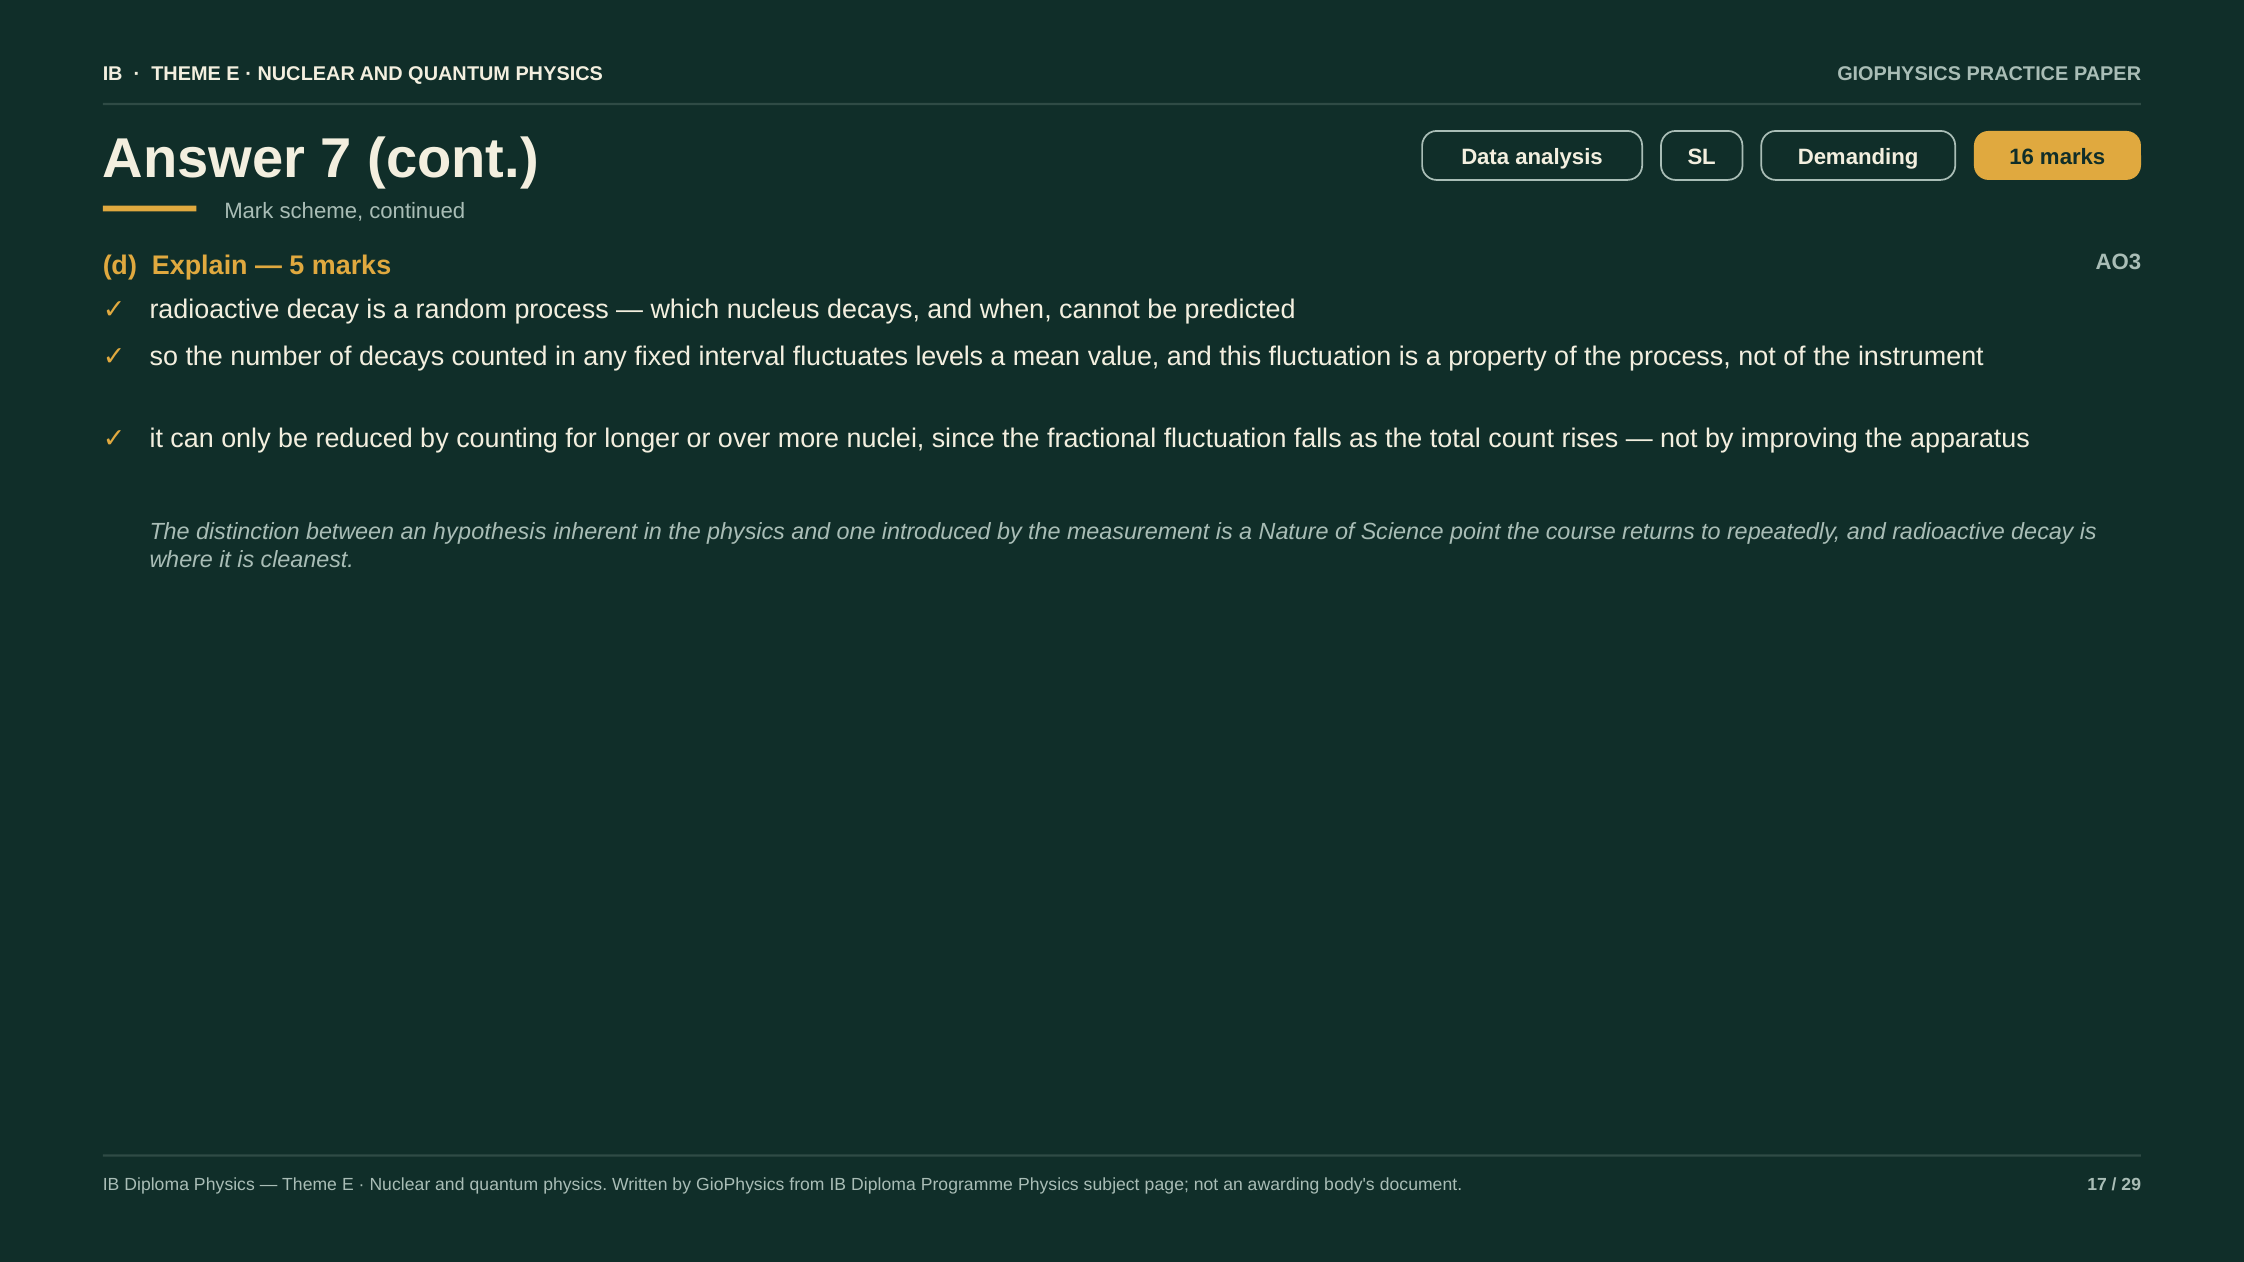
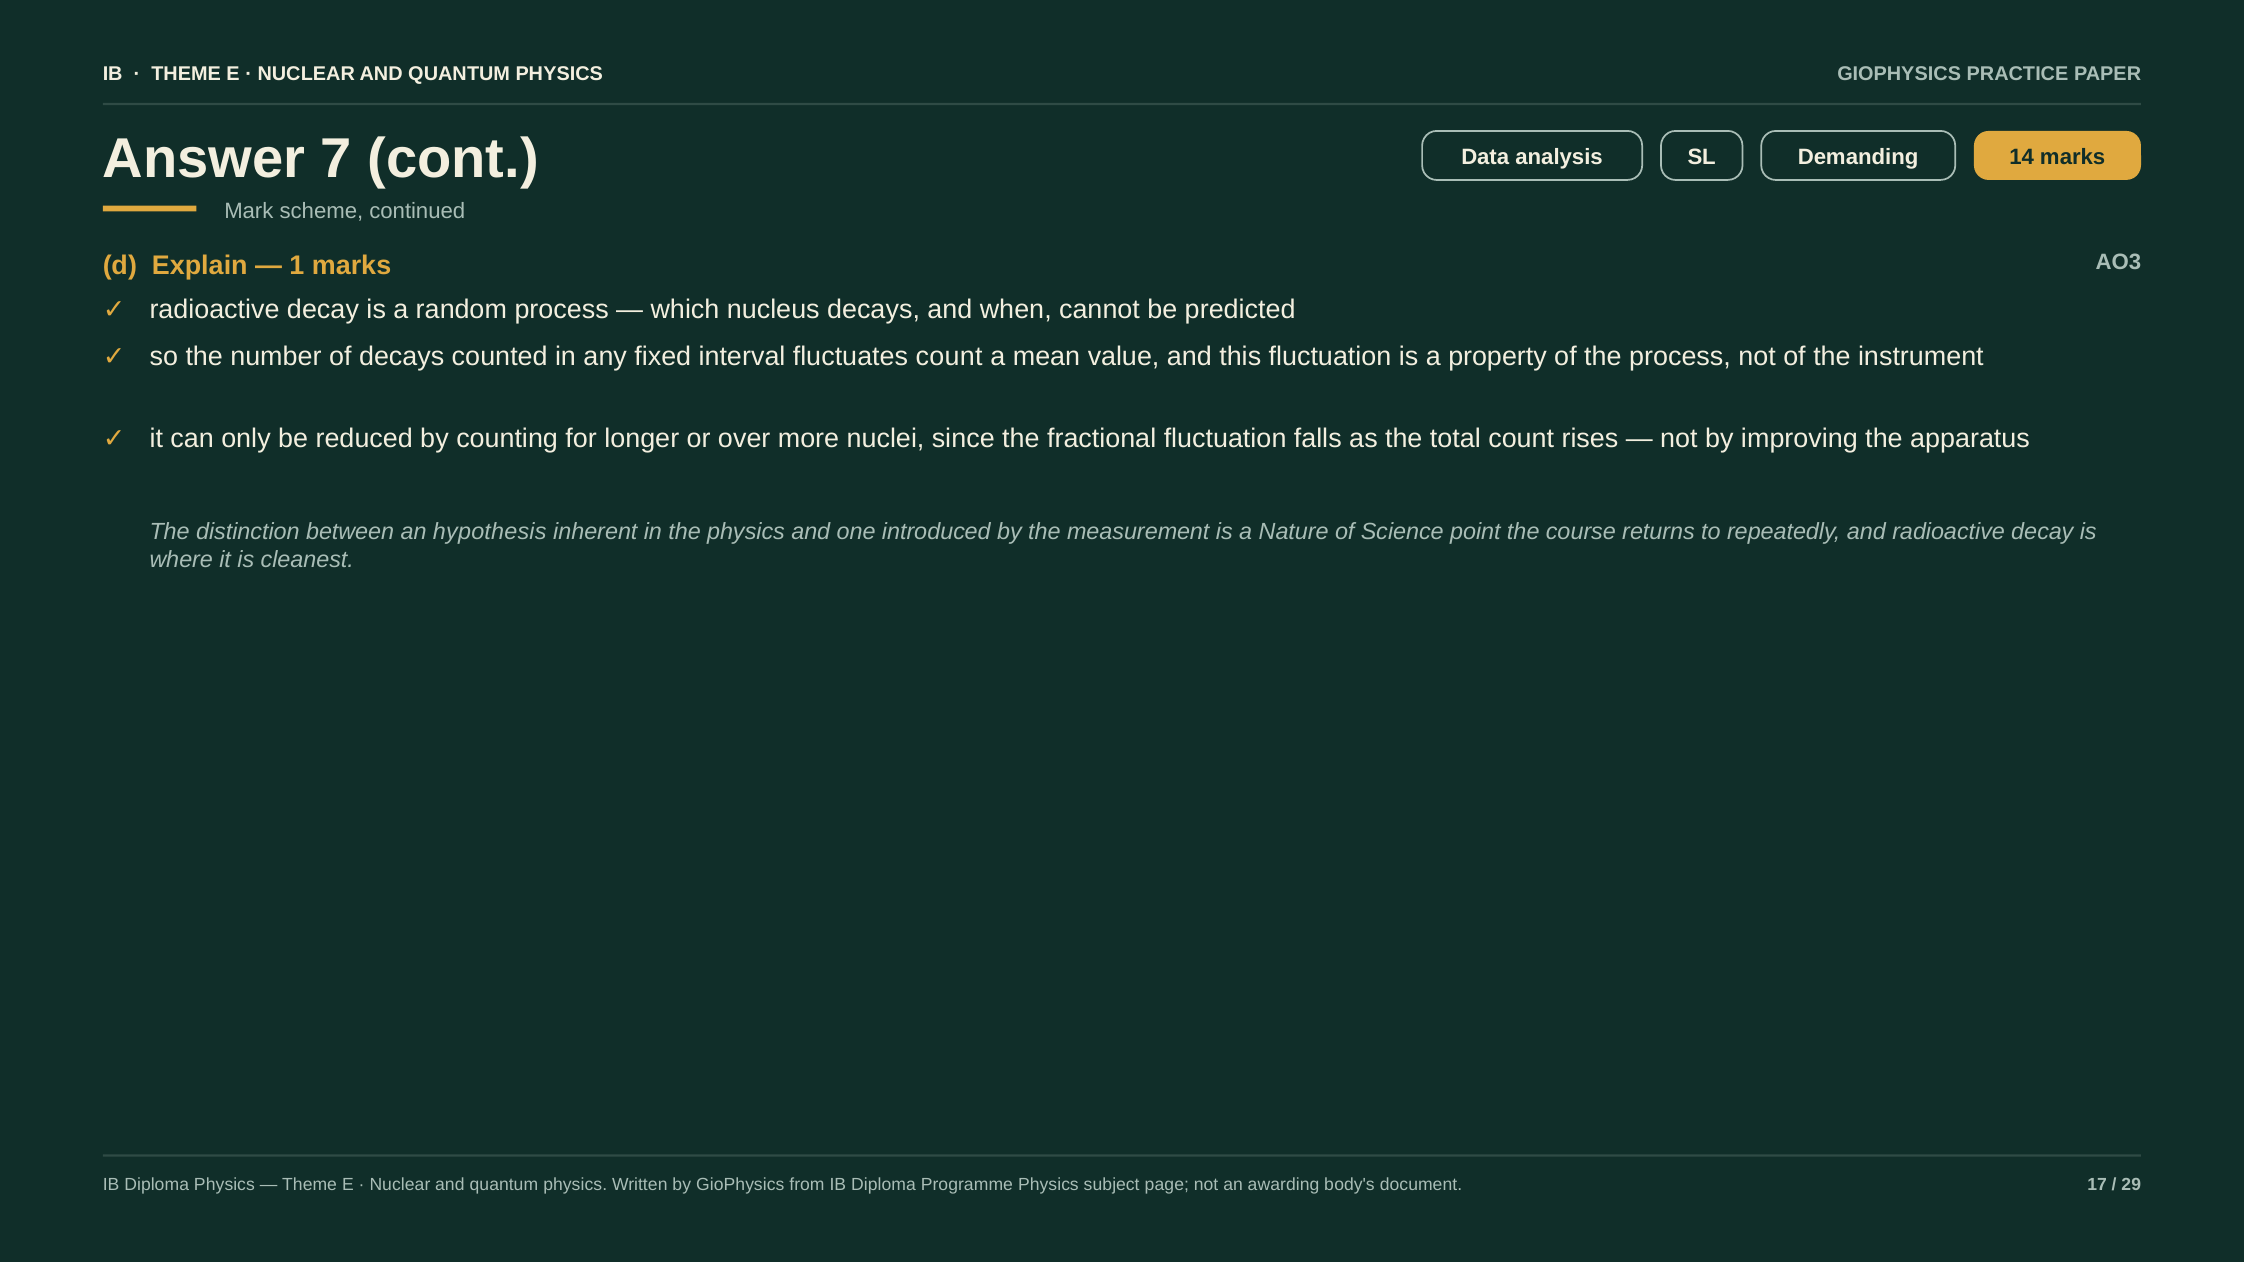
16: 16 -> 14 (2022, 157)
5: 5 -> 1 (297, 266)
fluctuates levels: levels -> count (949, 357)
